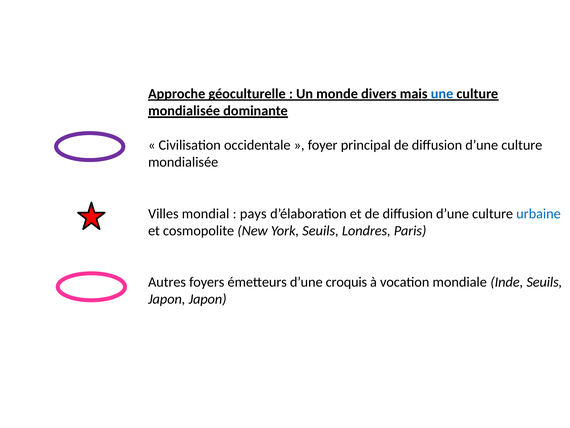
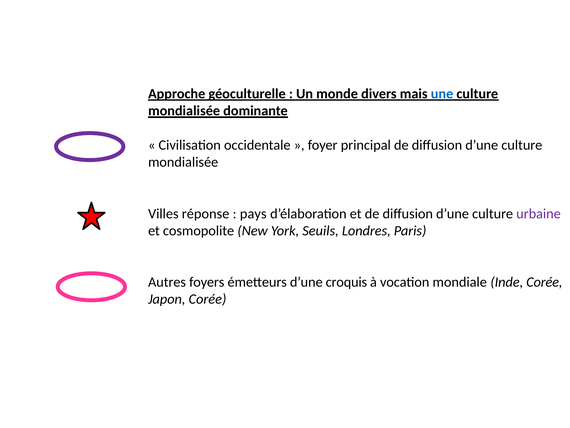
mondial: mondial -> réponse (206, 213)
urbaine colour: blue -> purple (539, 213)
Inde Seuils: Seuils -> Corée (544, 282)
Japon Japon: Japon -> Corée (208, 299)
